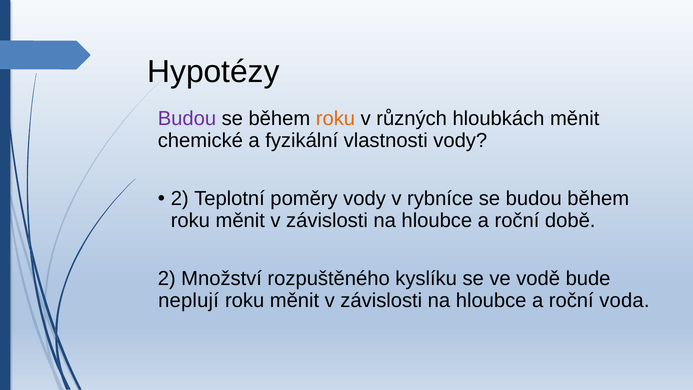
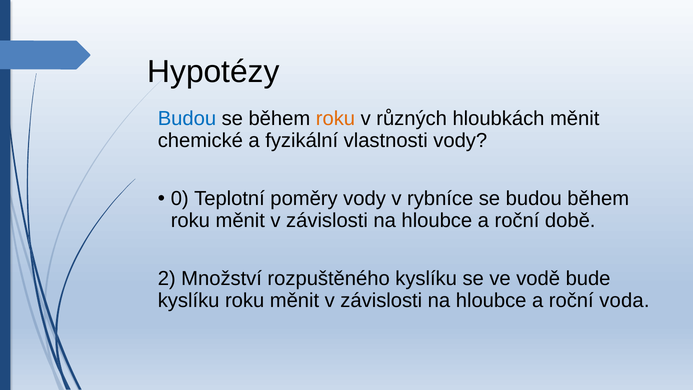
Budou colour: purple -> blue (187, 119)
2: 2 -> 0 (180, 199)
neplují: neplují -> kyslíku (189, 300)
